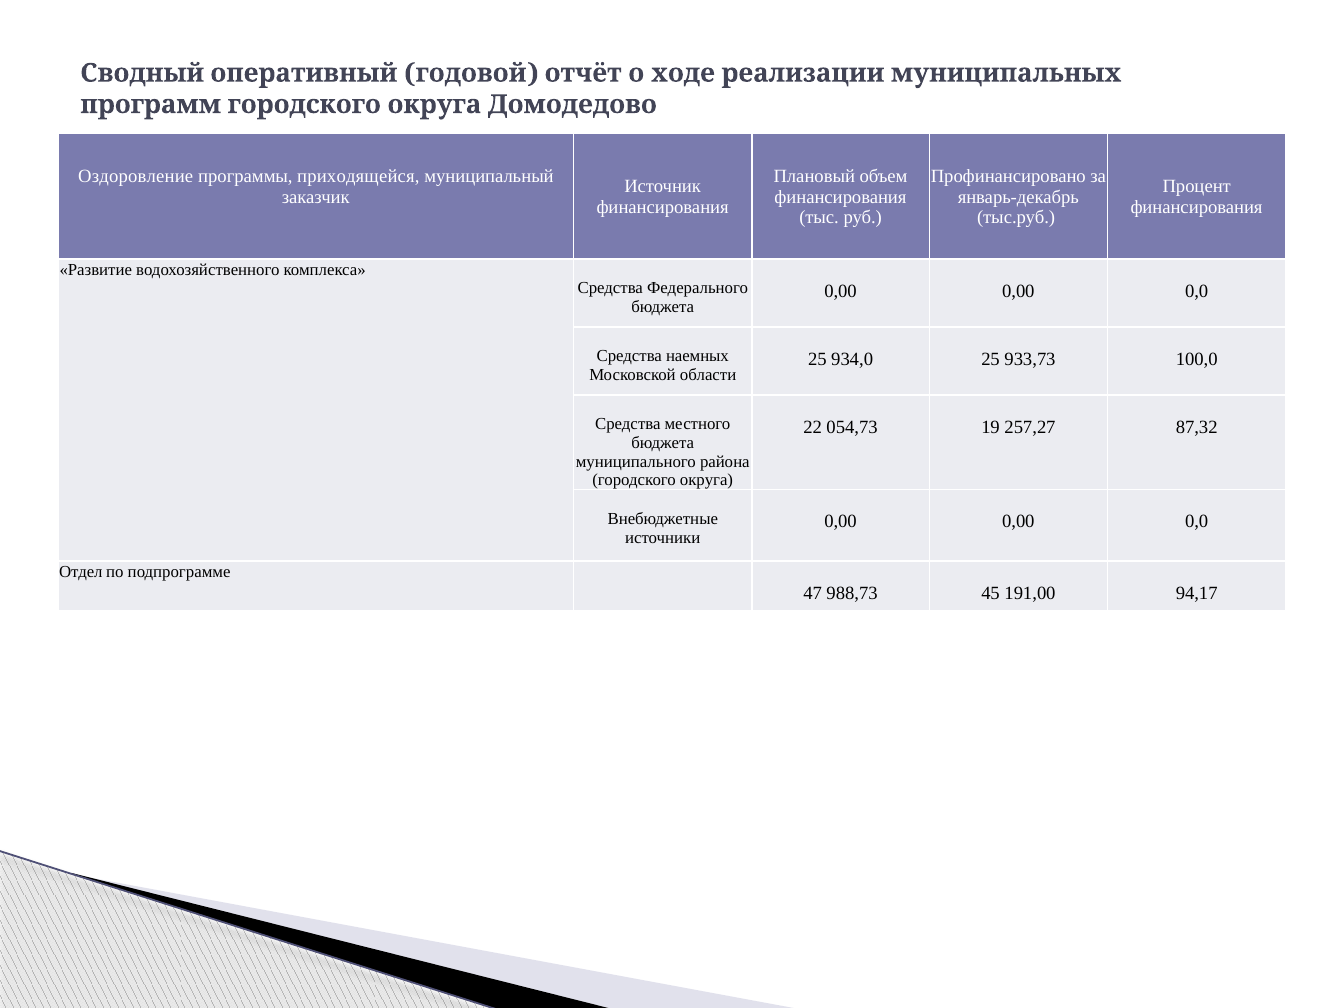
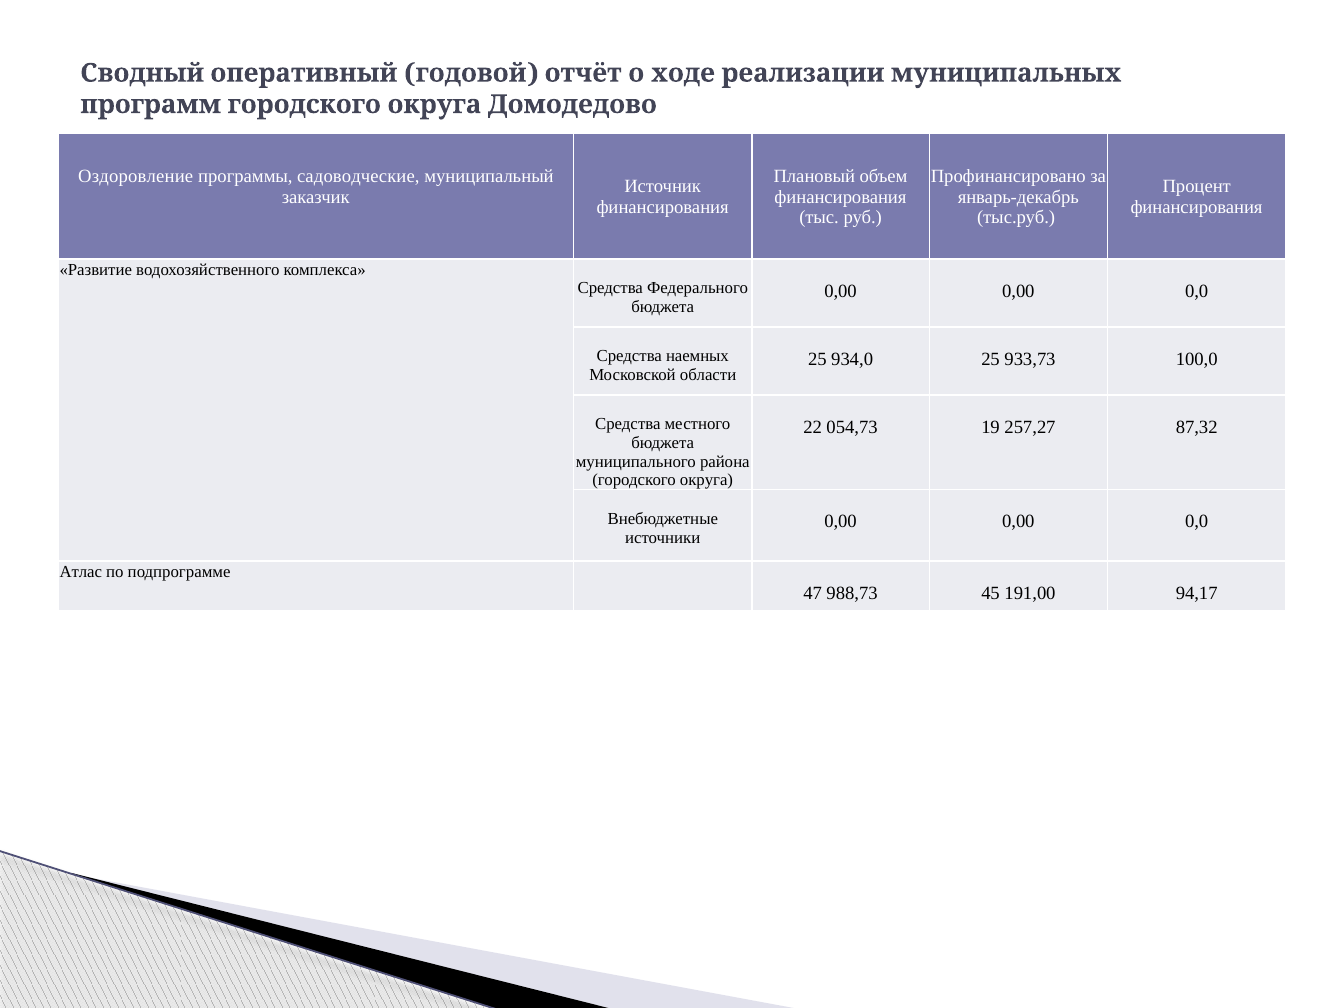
приходящейся: приходящейся -> садоводческие (358, 176)
Отдел: Отдел -> Атлас (81, 572)
